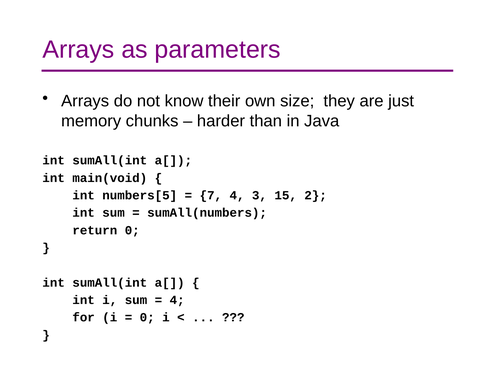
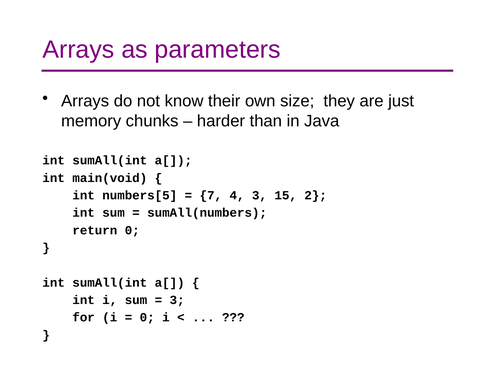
4: 4 -> 3 (177, 300)
